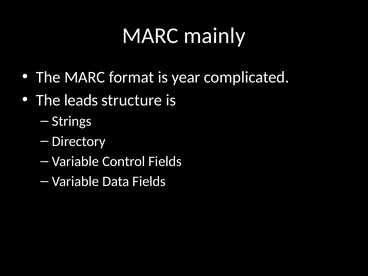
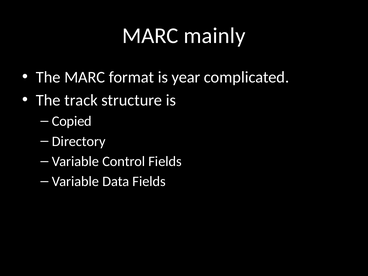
leads: leads -> track (81, 100)
Strings: Strings -> Copied (72, 121)
